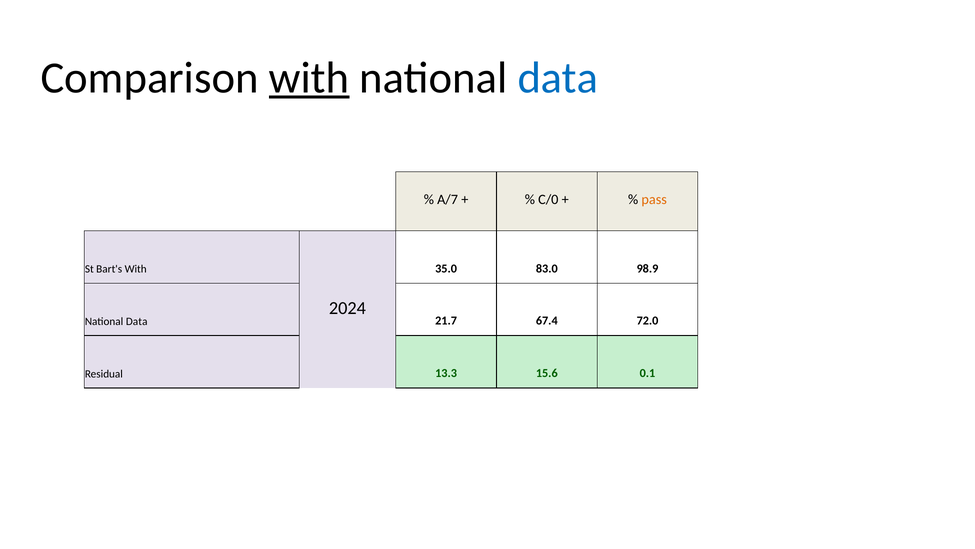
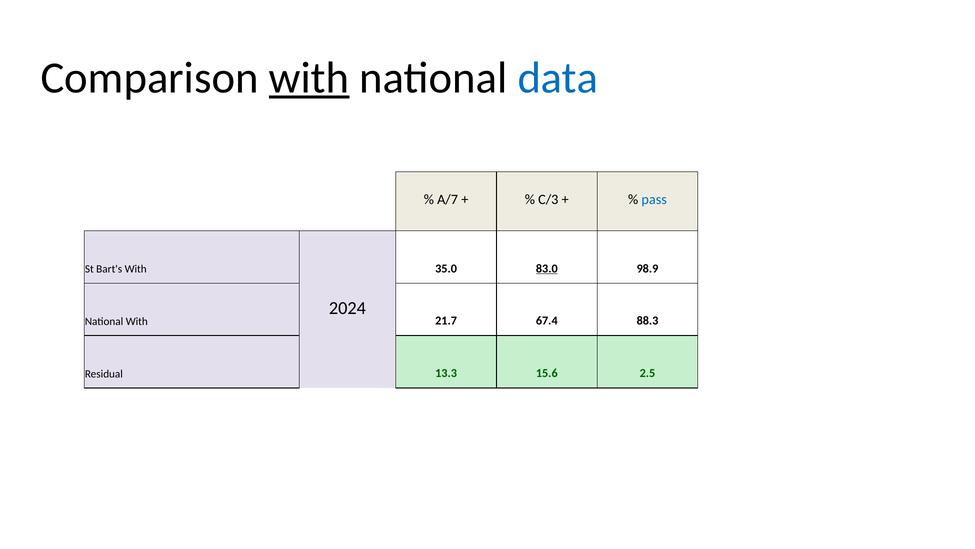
C/0: C/0 -> C/3 (548, 199)
pass colour: orange -> blue (654, 199)
83.0 underline: none -> present (547, 268)
Data: Data -> With (137, 321)
72.0: 72.0 -> 88.3 (648, 321)
0.1: 0.1 -> 2.5 (647, 373)
